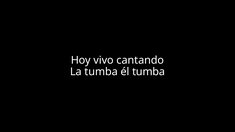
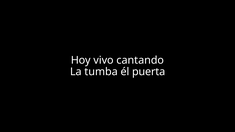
él tumba: tumba -> puerta (149, 72)
